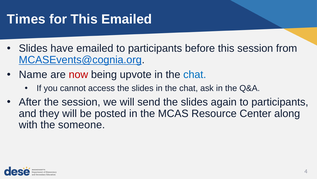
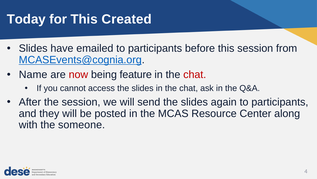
Times: Times -> Today (26, 19)
This Emailed: Emailed -> Created (127, 19)
upvote: upvote -> feature (136, 74)
chat colour: blue -> red (195, 74)
